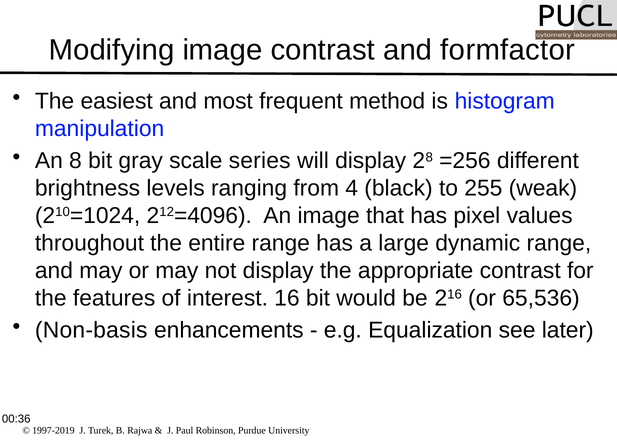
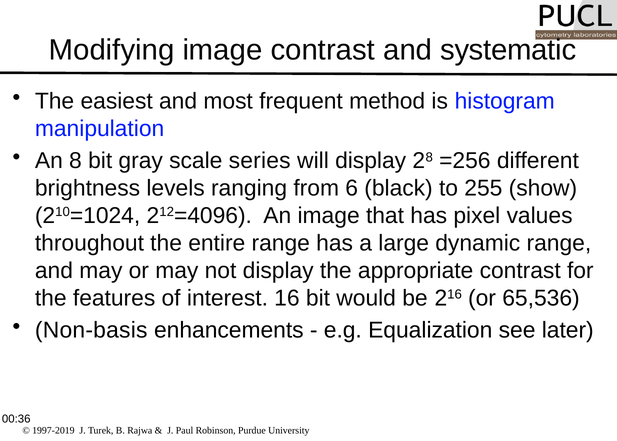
formfactor: formfactor -> systematic (508, 50)
4: 4 -> 6 (352, 188)
weak: weak -> show (543, 188)
